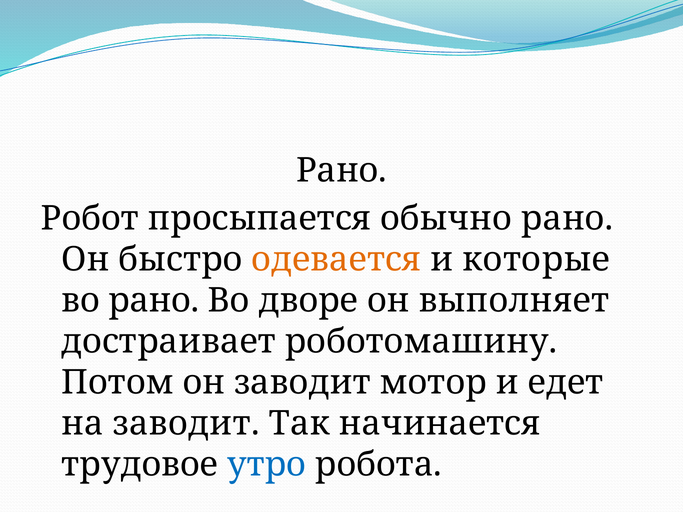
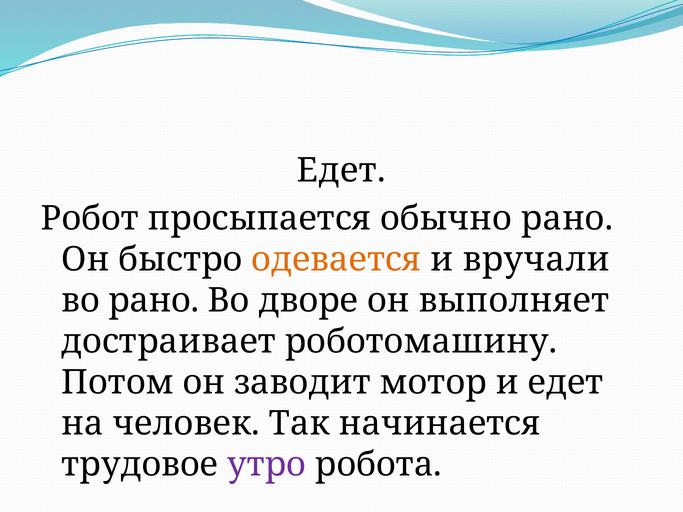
Рано: Рано -> Едет (341, 171)
которые: которые -> вручали (536, 260)
на заводит: заводит -> человек (186, 424)
утро colour: blue -> purple (267, 464)
